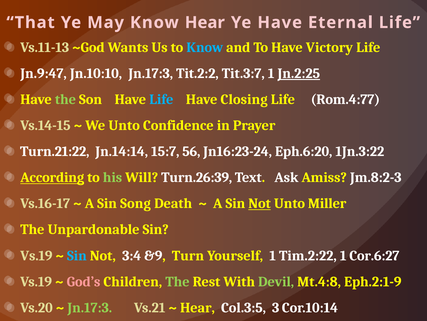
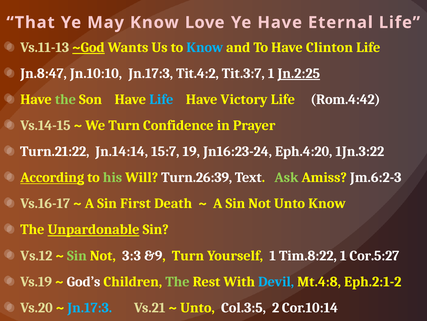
Know Hear: Hear -> Love (205, 22)
~God underline: none -> present (88, 47)
Victory: Victory -> Clinton (329, 47)
Jn.9:47: Jn.9:47 -> Jn.8:47 (44, 73)
Tit.2:2: Tit.2:2 -> Tit.4:2 (198, 73)
Closing: Closing -> Victory (244, 99)
Rom.4:77: Rom.4:77 -> Rom.4:42 (345, 99)
We Unto: Unto -> Turn (124, 125)
56: 56 -> 19 (191, 151)
Eph.6:20: Eph.6:20 -> Eph.4:20 (304, 151)
Ask colour: white -> light green (286, 177)
Jm.8:2-3: Jm.8:2-3 -> Jm.6:2-3 (376, 177)
Song: Song -> First (136, 203)
Not underline: present -> none (260, 203)
Unto Miller: Miller -> Know (327, 203)
Unpardonable underline: none -> present (94, 229)
Vs.19: Vs.19 -> Vs.12 (36, 255)
Sin colour: light blue -> light green (77, 255)
3:4: 3:4 -> 3:3 (132, 255)
Tim.2:22: Tim.2:22 -> Tim.8:22 (308, 255)
Cor.6:27: Cor.6:27 -> Cor.5:27 (374, 255)
God’s colour: pink -> white (84, 281)
Devil colour: light green -> light blue (276, 281)
Eph.2:1-9: Eph.2:1-9 -> Eph.2:1-2 (373, 281)
Jn.17:3 colour: light green -> light blue (90, 307)
Hear: Hear -> Unto (197, 307)
3: 3 -> 2 (276, 307)
